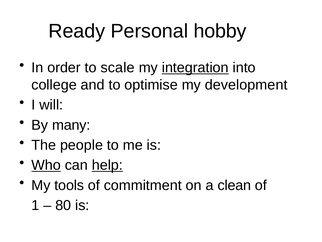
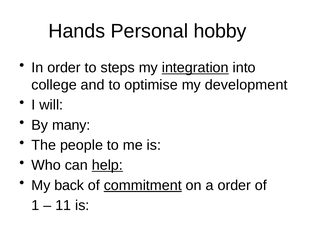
Ready: Ready -> Hands (77, 31)
scale: scale -> steps (118, 68)
Who underline: present -> none (46, 165)
tools: tools -> back (69, 185)
commitment underline: none -> present (143, 185)
a clean: clean -> order (234, 185)
80: 80 -> 11 (63, 205)
